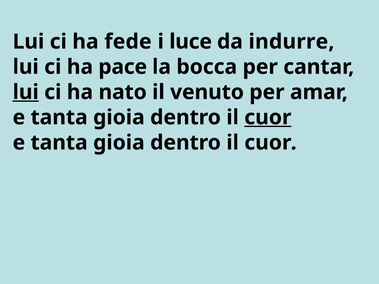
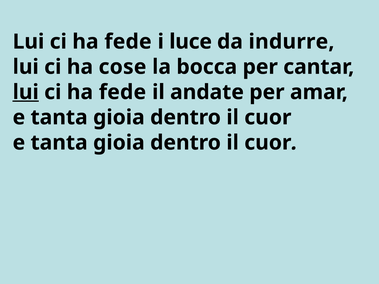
pace: pace -> cose (122, 67)
nato: nato -> fede (122, 92)
venuto: venuto -> andate (207, 92)
cuor underline: present -> none (268, 117)
